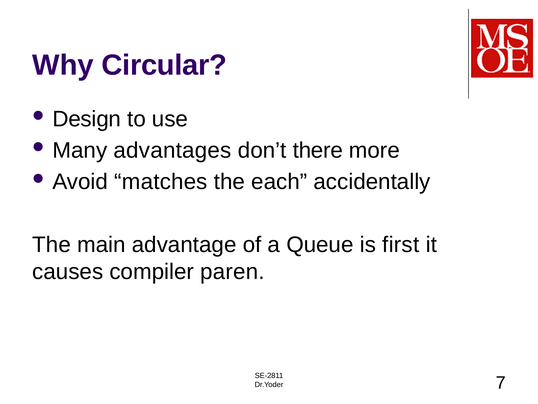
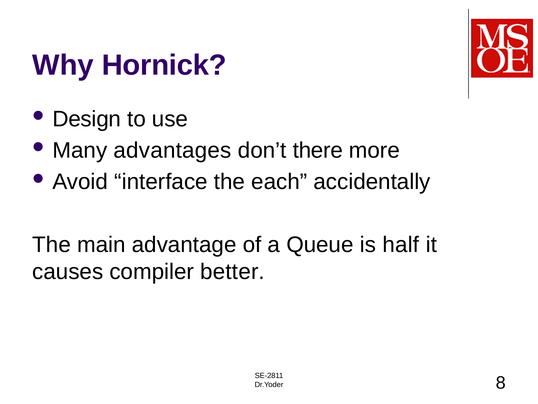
Circular: Circular -> Hornick (164, 65)
matches: matches -> interface (161, 182)
first: first -> half (401, 244)
paren: paren -> better (233, 271)
7: 7 -> 8 (501, 382)
